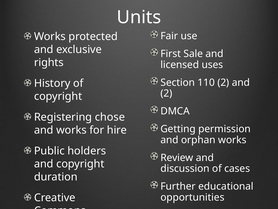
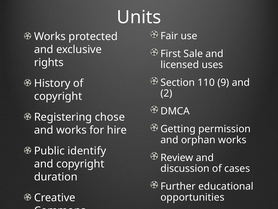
110 2: 2 -> 9 (223, 82)
holders: holders -> identify (87, 151)
